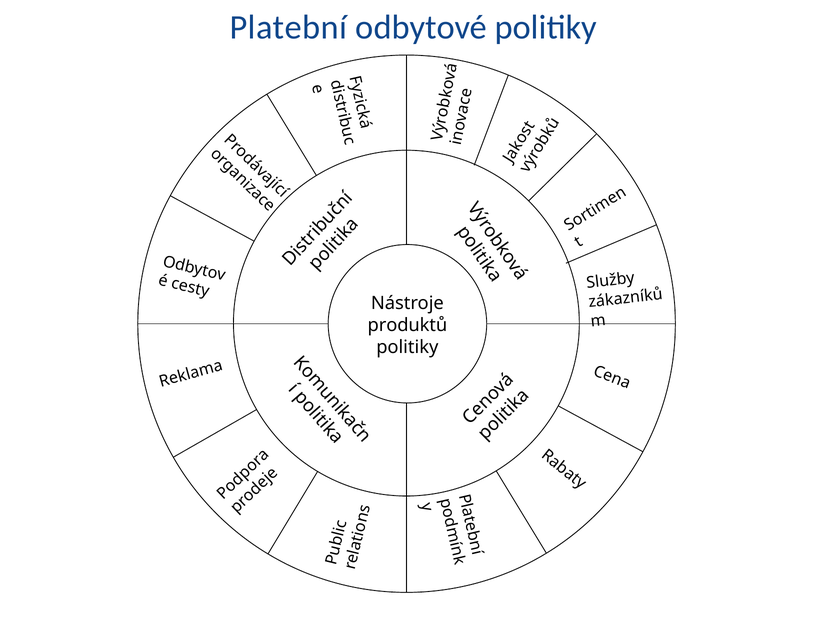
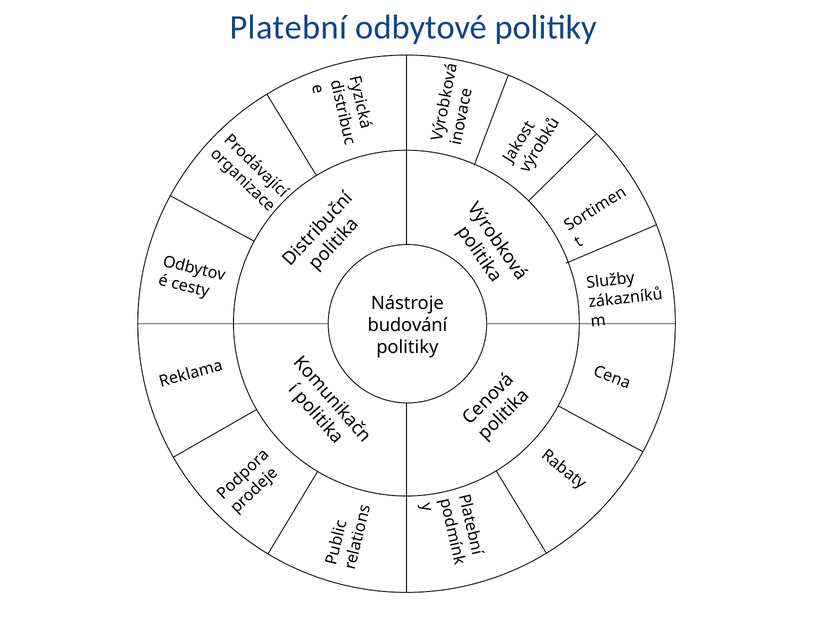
produktů: produktů -> budování (407, 325)
